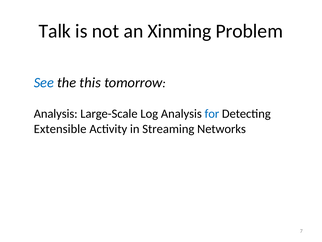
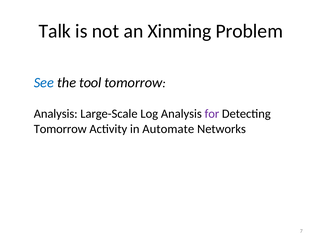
this: this -> tool (90, 83)
for colour: blue -> purple (212, 114)
Extensible: Extensible -> Tomorrow (60, 129)
Streaming: Streaming -> Automate (168, 129)
